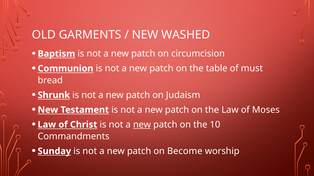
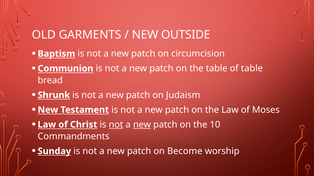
WASHED: WASHED -> OUTSIDE (186, 35)
of must: must -> table (252, 69)
not underline: none -> present (116, 125)
